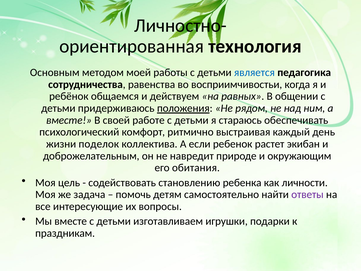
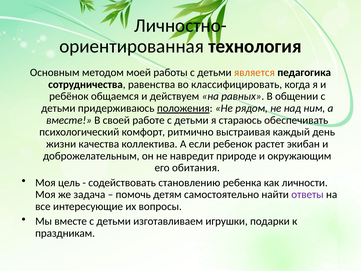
является colour: blue -> orange (254, 72)
восприимчивостьи: восприимчивостьи -> классифицировать (237, 84)
поделок: поделок -> качества (99, 144)
